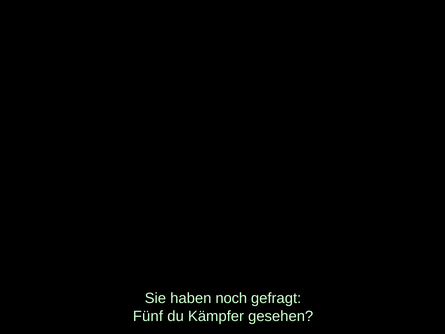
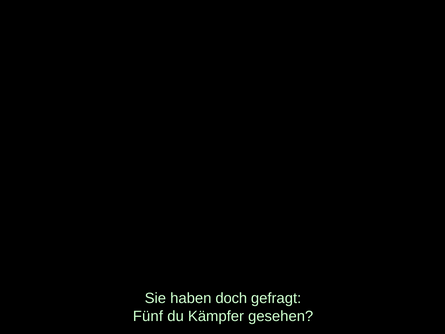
noch: noch -> doch (231, 298)
